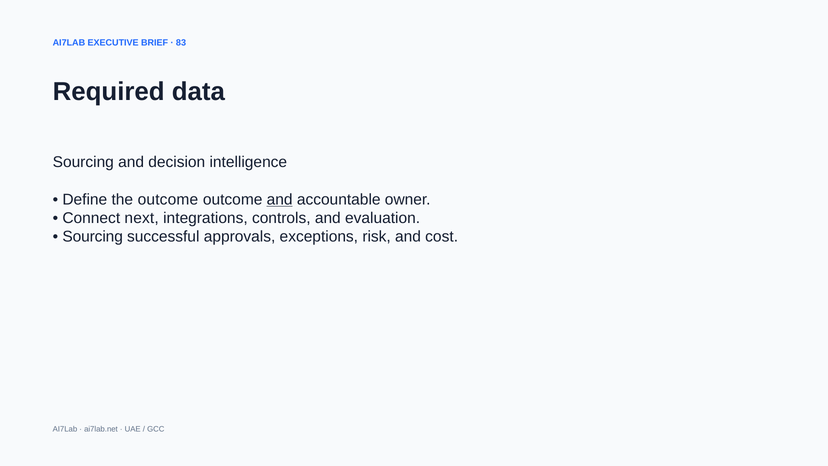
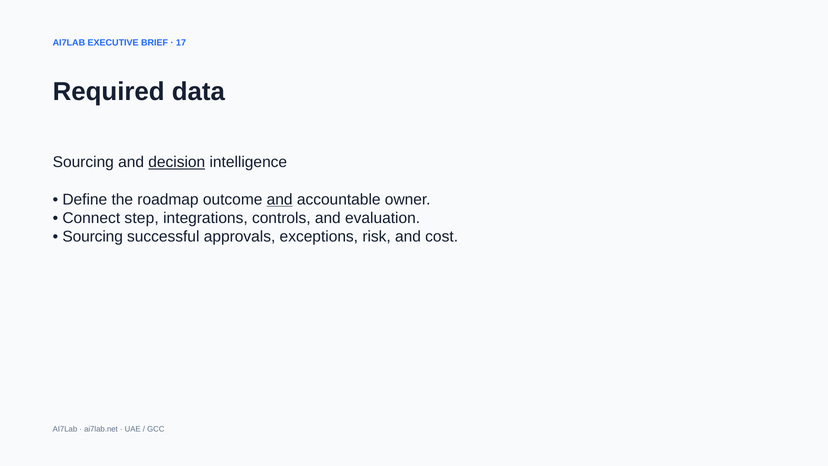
83: 83 -> 17 (181, 43)
decision underline: none -> present (177, 162)
the outcome: outcome -> roadmap (168, 199)
next: next -> step (142, 218)
